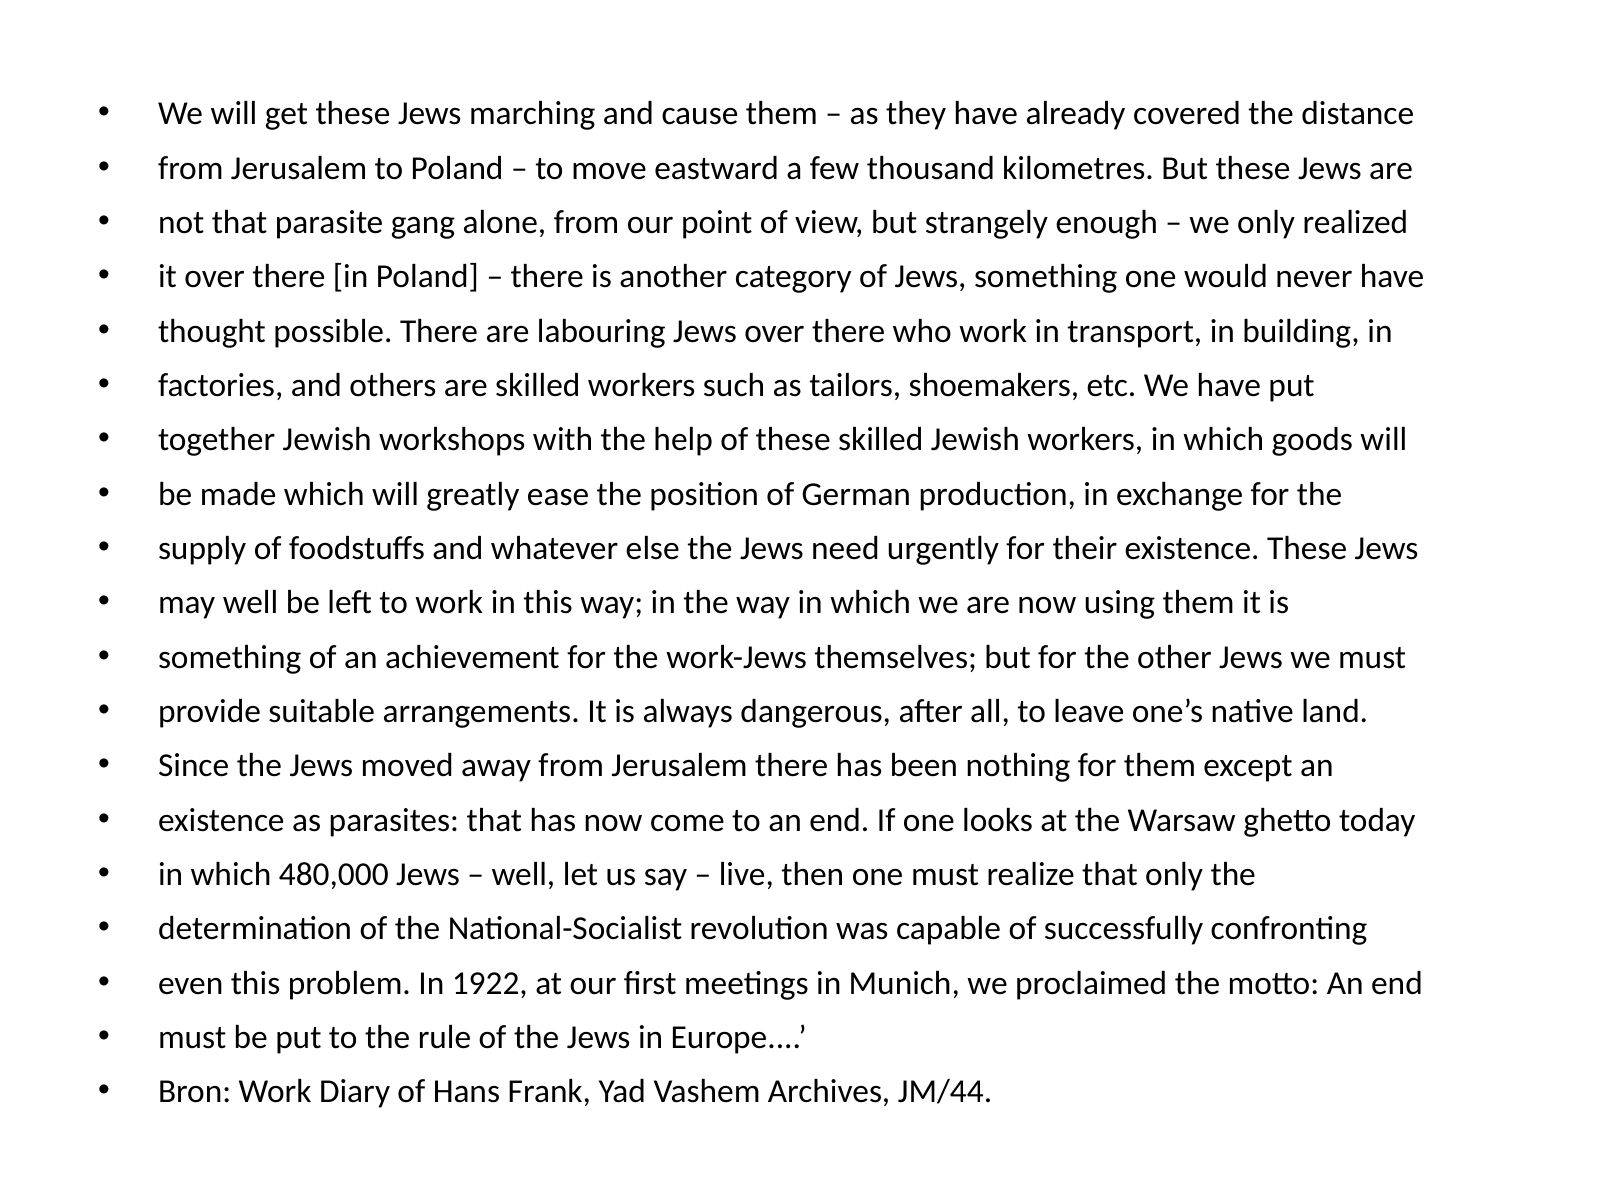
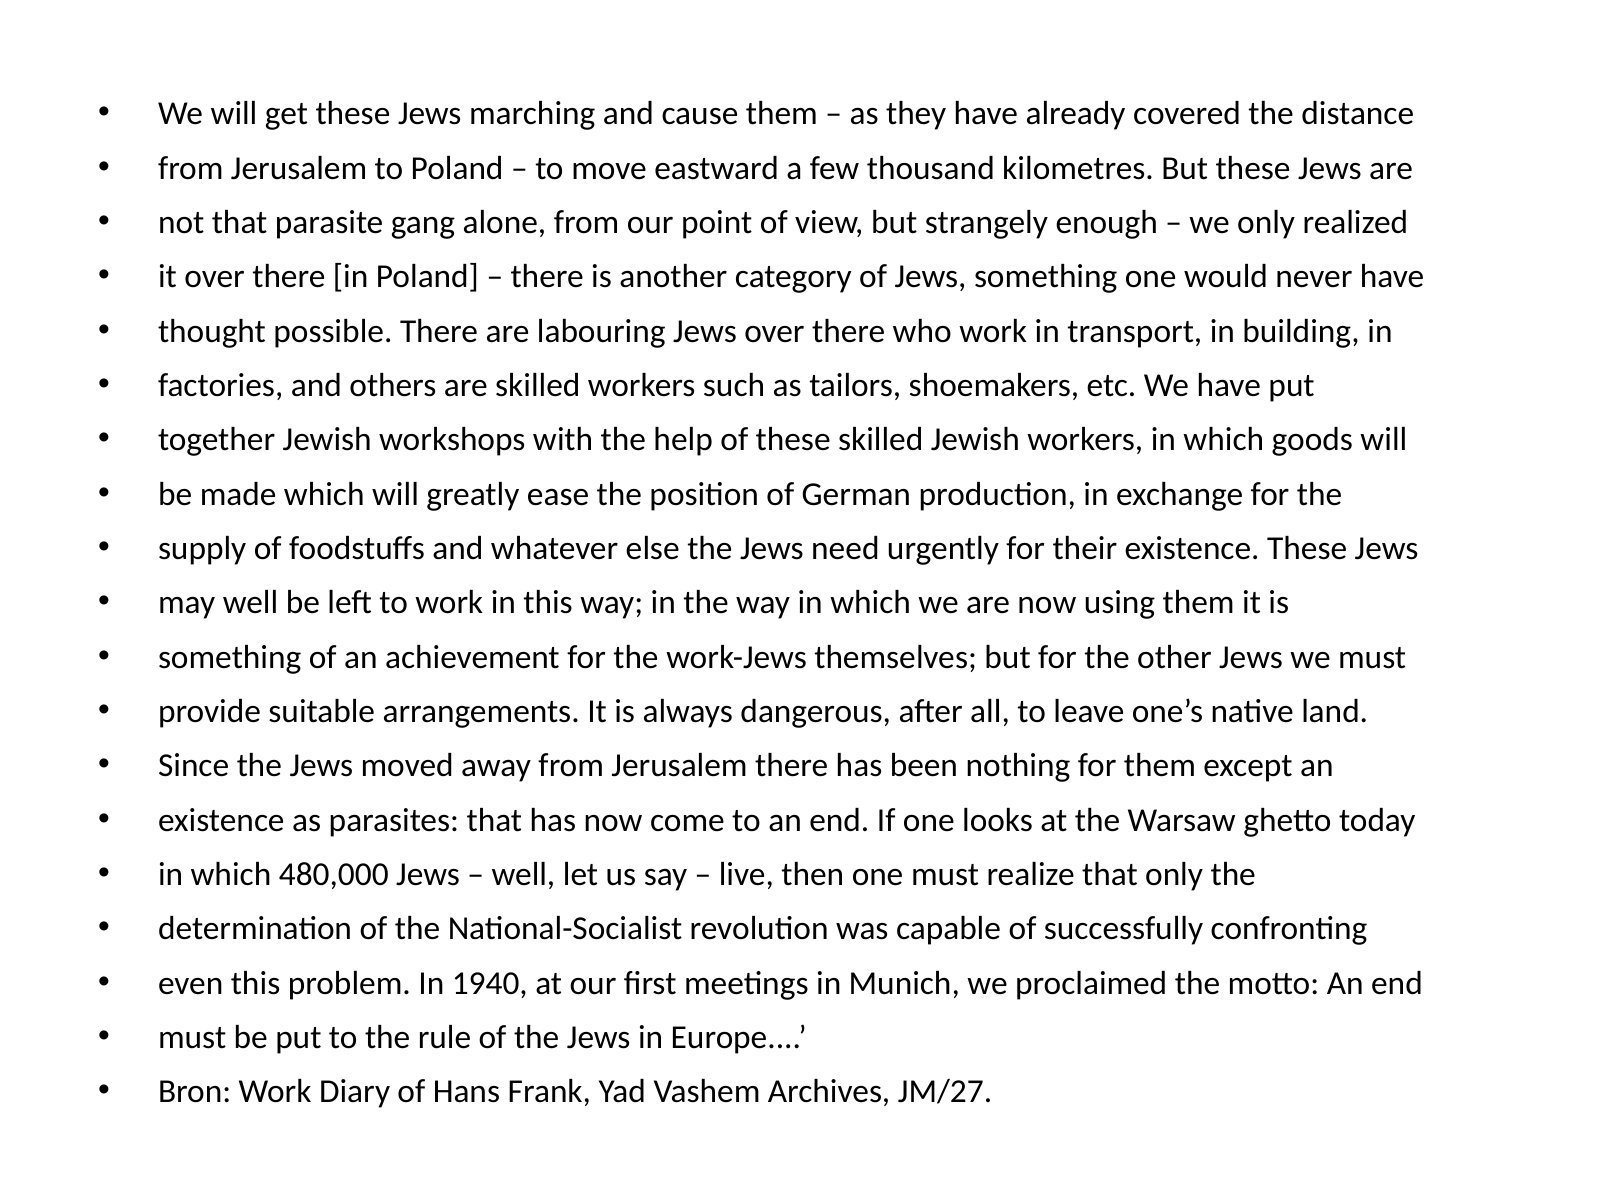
1922: 1922 -> 1940 (490, 983)
JM/44: JM/44 -> JM/27 (945, 1092)
